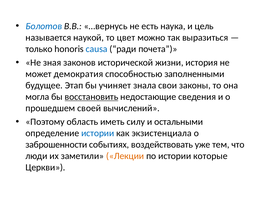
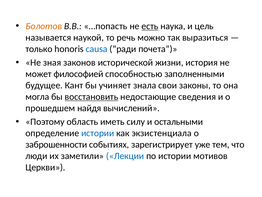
Болотов colour: blue -> orange (44, 26)
…вернусь: …вернусь -> …попасть (106, 26)
есть underline: none -> present (150, 26)
цвет: цвет -> речь (126, 37)
демократия: демократия -> философией (79, 74)
Этап: Этап -> Кант (74, 85)
своей: своей -> найдя (89, 108)
воздействовать: воздействовать -> зарегистрирует (162, 144)
Лекции colour: orange -> blue (125, 156)
которые: которые -> мотивов (210, 156)
